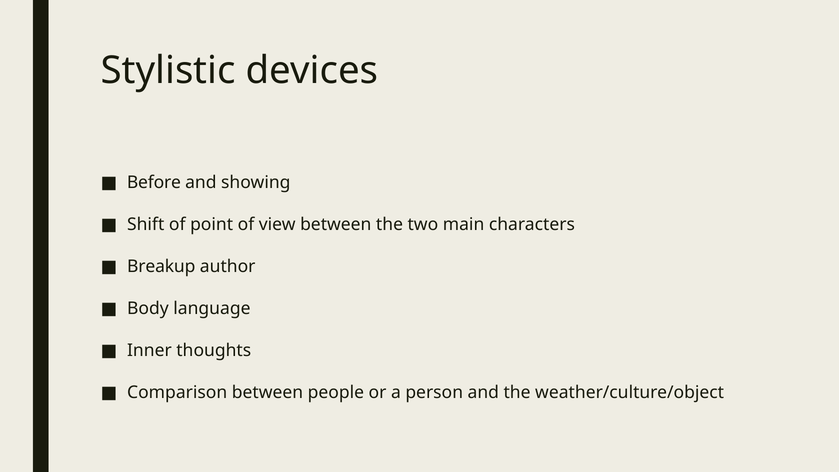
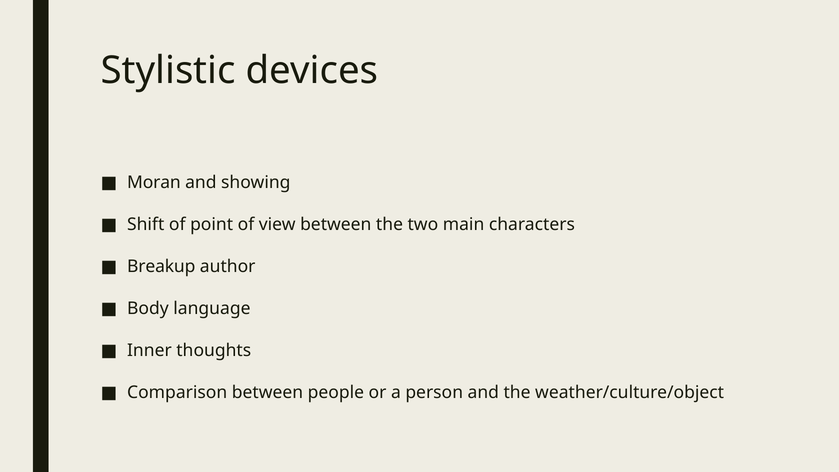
Before: Before -> Moran (154, 183)
